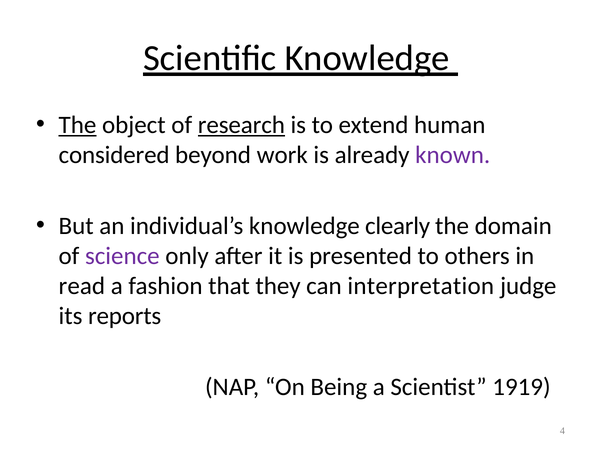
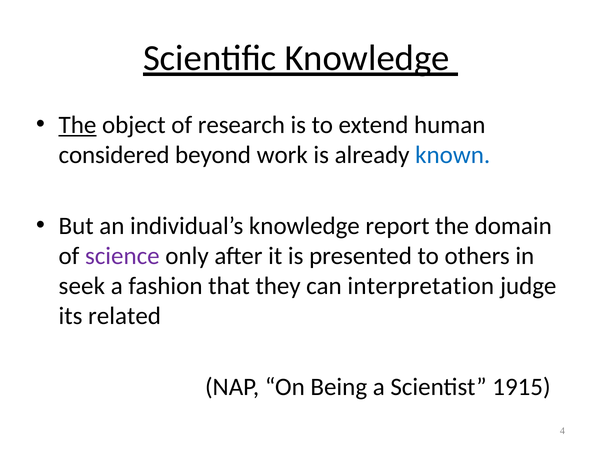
research underline: present -> none (241, 125)
known colour: purple -> blue (453, 155)
clearly: clearly -> report (398, 226)
read: read -> seek (82, 286)
reports: reports -> related (125, 316)
1919: 1919 -> 1915 (521, 387)
